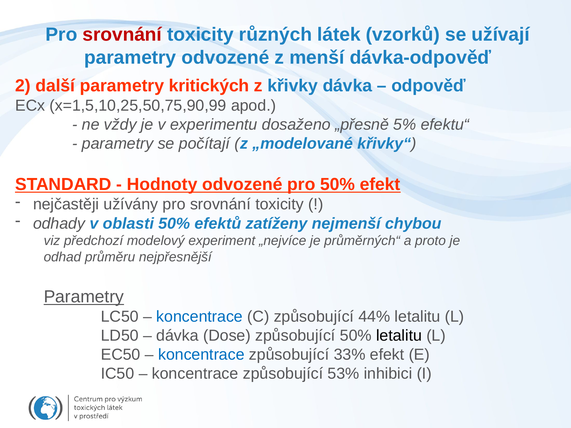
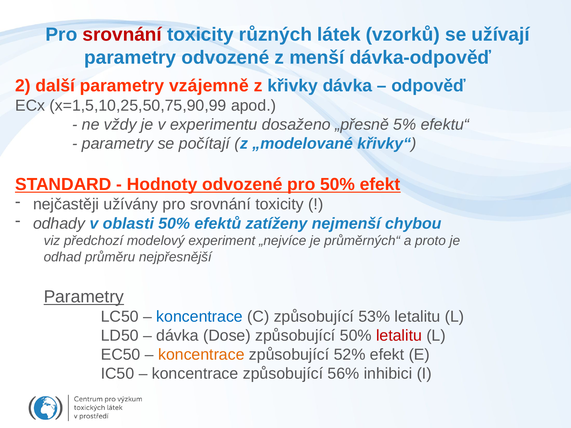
kritických: kritických -> vzájemně (209, 86)
44%: 44% -> 53% (374, 317)
letalitu colour: black -> red (399, 336)
koncentrace colour: blue -> orange (201, 355)
33%: 33% -> 52% (350, 355)
53%: 53% -> 56% (343, 374)
